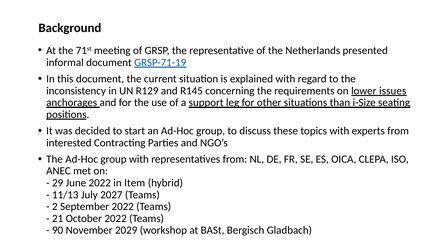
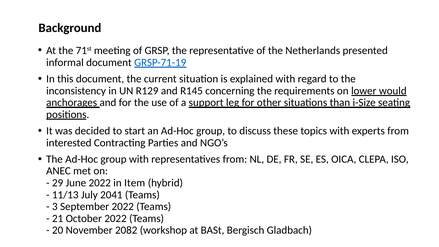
issues: issues -> would (393, 91)
2027: 2027 -> 2041 (111, 195)
2: 2 -> 3 (55, 207)
90: 90 -> 20 (58, 230)
2029: 2029 -> 2082 (126, 230)
